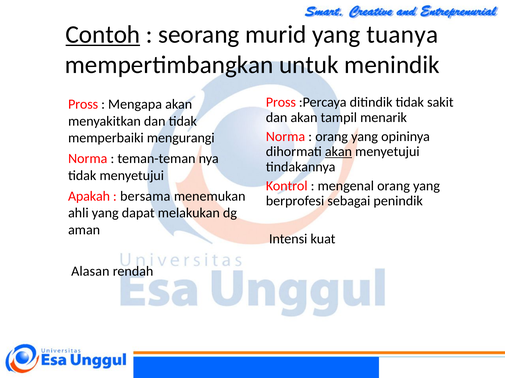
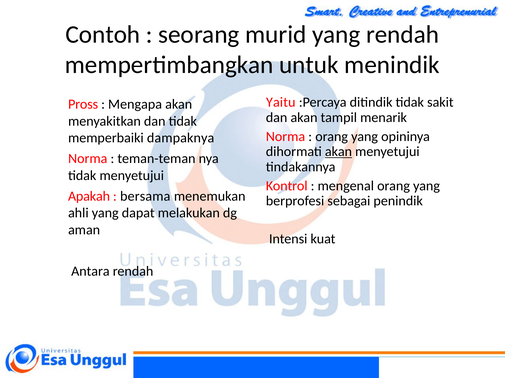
Contoh underline: present -> none (103, 35)
yang tuanya: tuanya -> rendah (402, 35)
Pross: Pross -> Yaitu (281, 103)
mengurangi: mengurangi -> dampaknya (181, 138)
Alasan: Alasan -> Antara (90, 272)
